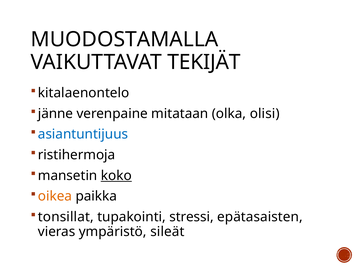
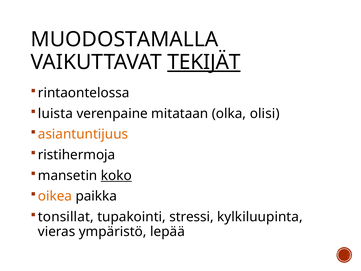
TEKIJÄT underline: none -> present (204, 62)
kitalaenontelo: kitalaenontelo -> rintaontelossa (84, 93)
jänne: jänne -> luista (55, 113)
asiantuntijuus colour: blue -> orange (83, 134)
epätasaisten: epätasaisten -> kylkiluupinta (260, 217)
sileät: sileät -> lepää (167, 231)
